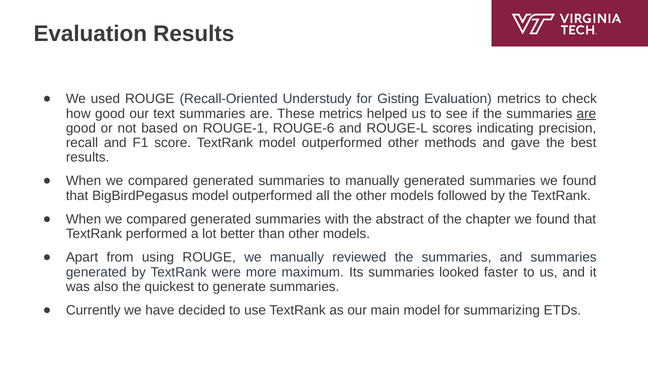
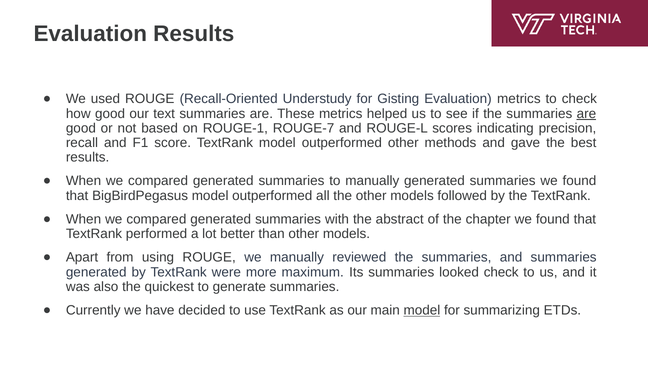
ROUGE-6: ROUGE-6 -> ROUGE-7 (304, 128)
looked faster: faster -> check (501, 272)
model underline: none -> present (422, 310)
